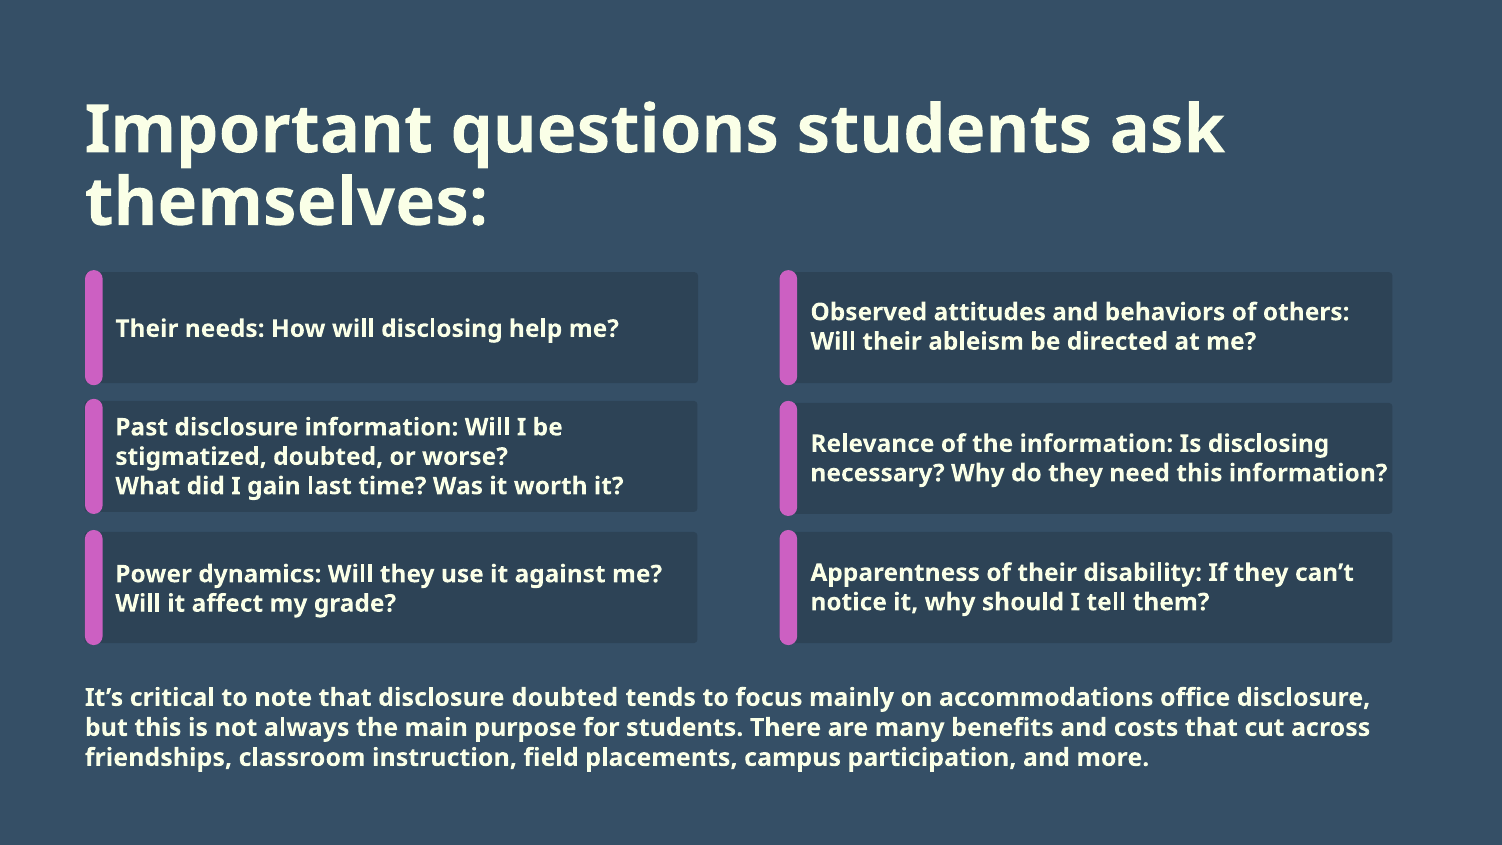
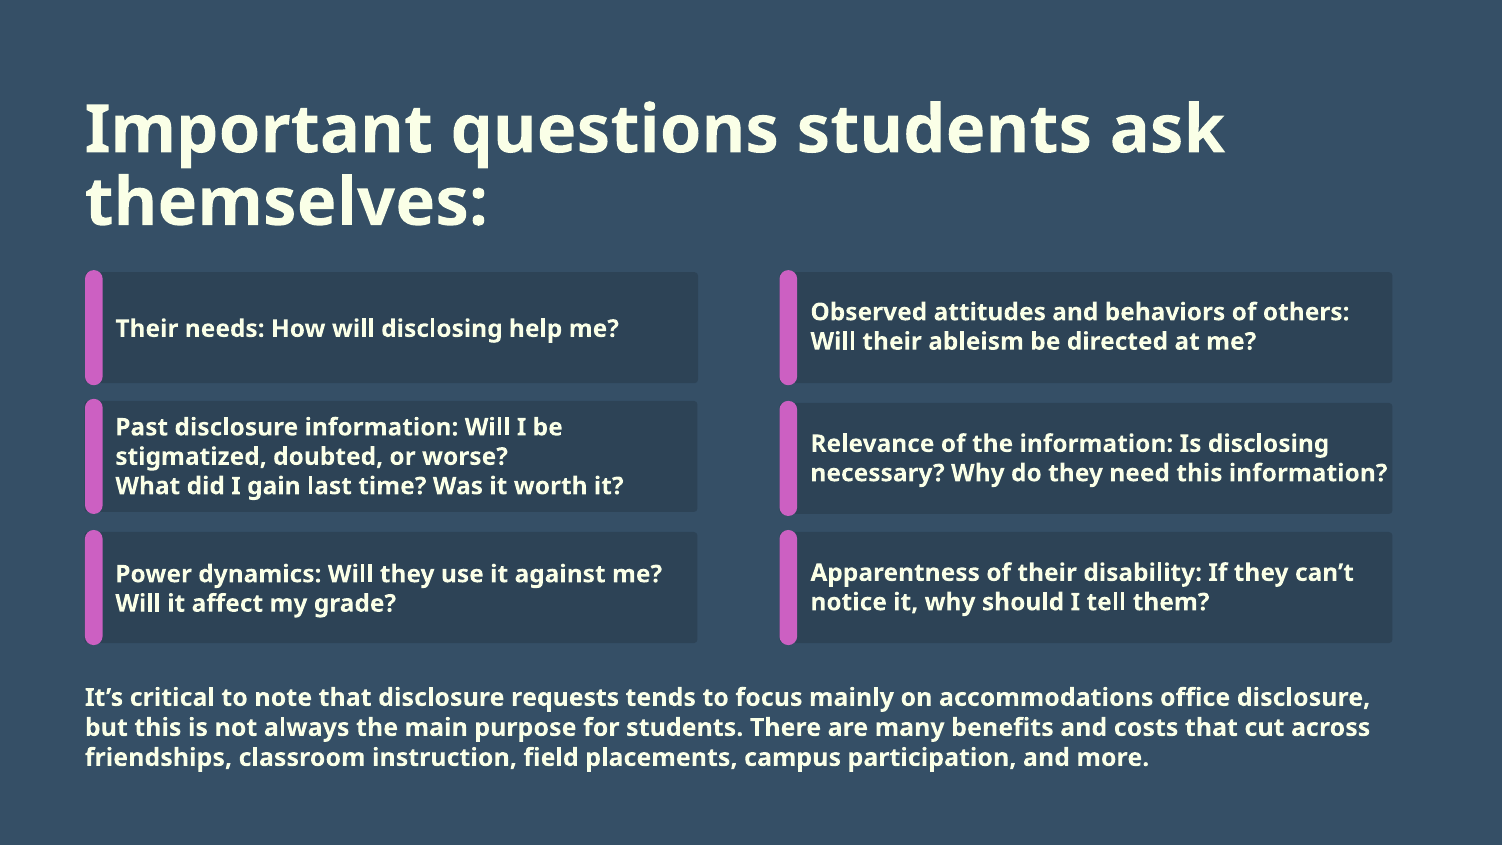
disclosure doubted: doubted -> requests (565, 698)
